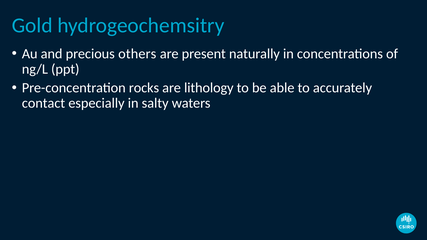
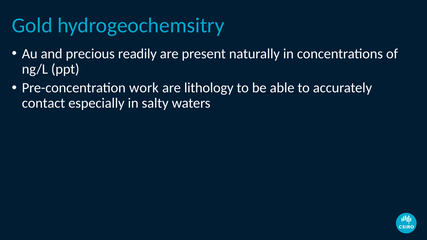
others: others -> readily (137, 54)
rocks: rocks -> work (144, 88)
